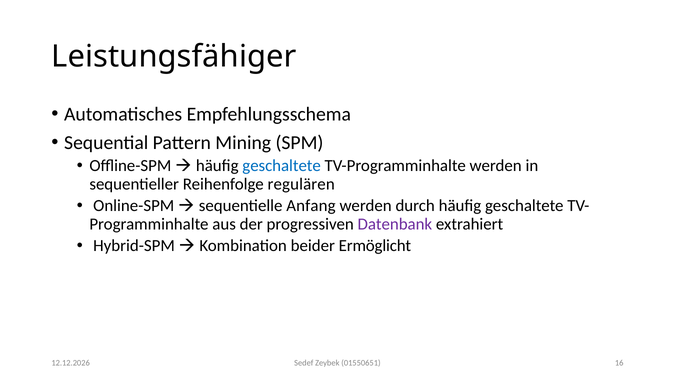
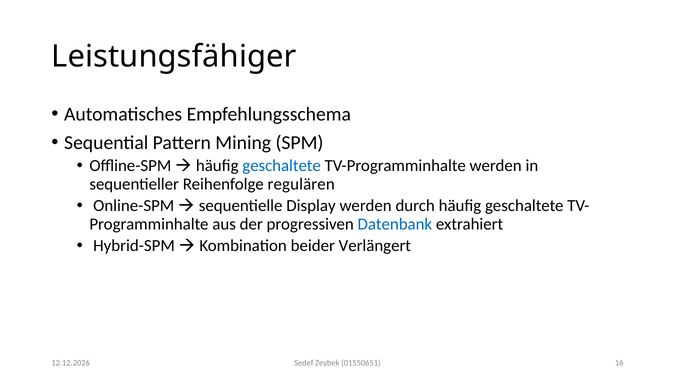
Anfang: Anfang -> Display (311, 206)
Datenbank colour: purple -> blue (395, 224)
Ermöglicht: Ermöglicht -> Verlängert (375, 246)
